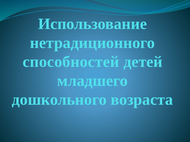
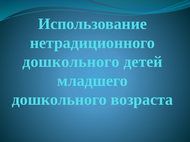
способностей: способностей -> дошкольного (71, 62)
